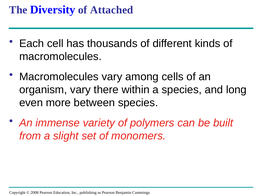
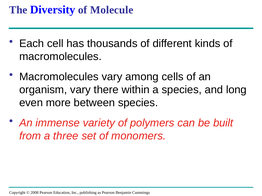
Attached: Attached -> Molecule (112, 10)
slight: slight -> three (66, 136)
